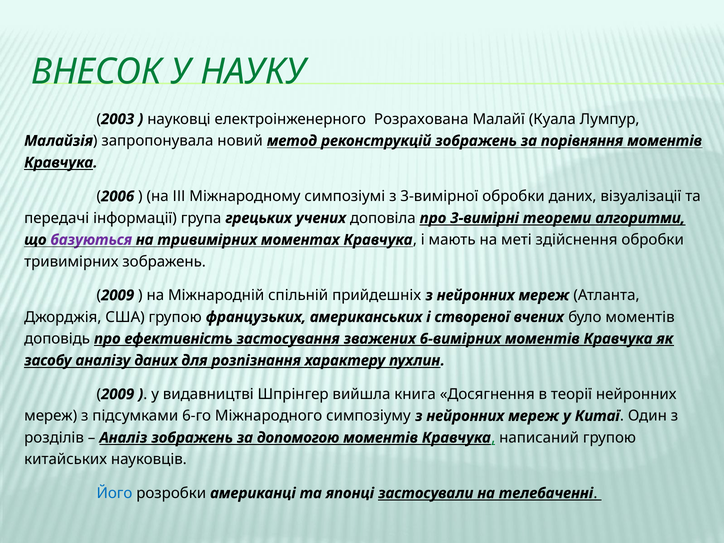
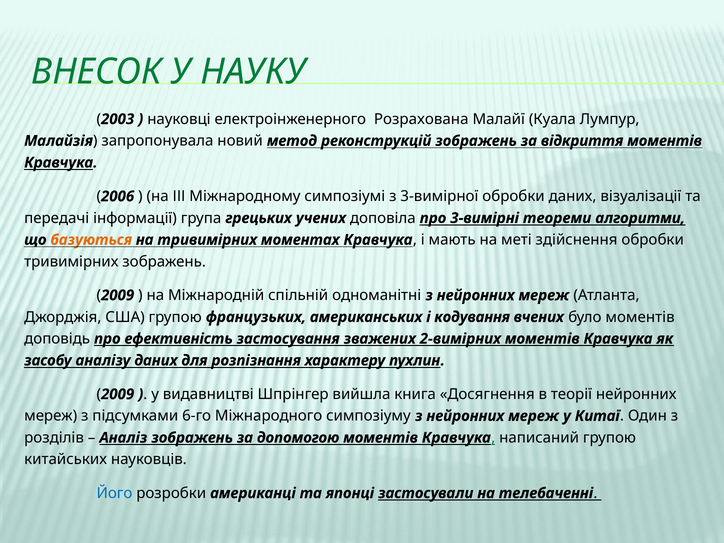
порівняння: порівняння -> відкриття (582, 141)
базуються colour: purple -> orange (91, 240)
прийдешніх: прийдешніх -> одноманітні (377, 295)
створеної: створеної -> кодування (472, 317)
6-вимірних: 6-вимірних -> 2-вимірних (460, 339)
